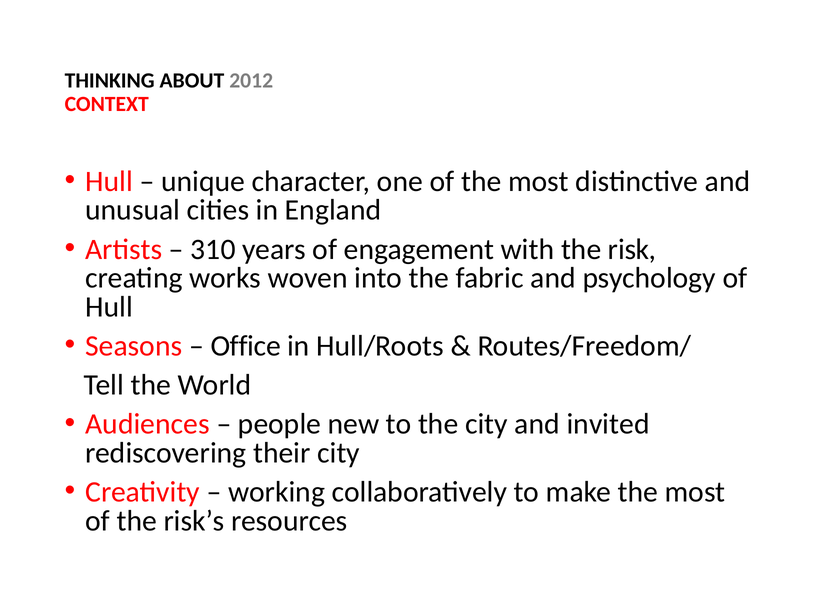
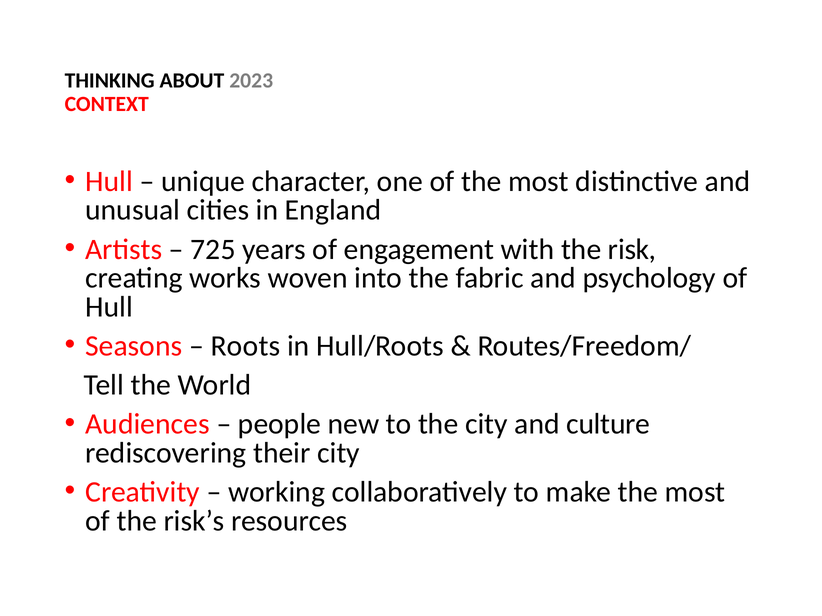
2012: 2012 -> 2023 (251, 81)
310: 310 -> 725 (213, 249)
Office: Office -> Roots (245, 346)
invited: invited -> culture (608, 424)
